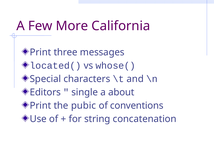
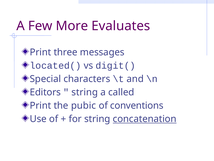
California: California -> Evaluates (121, 26)
whose(: whose( -> digit( (116, 65)
single: single -> string (85, 92)
about: about -> called (121, 92)
concatenation underline: none -> present (145, 119)
